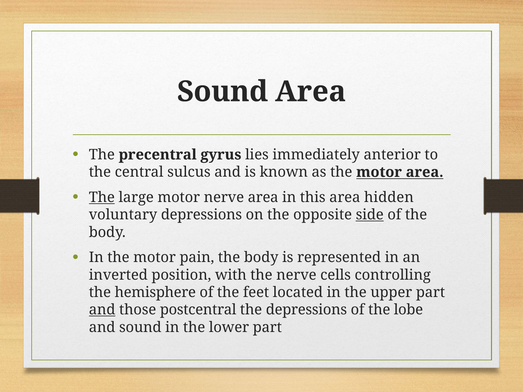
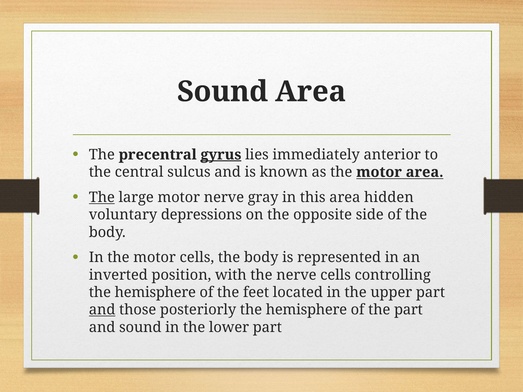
gyrus underline: none -> present (221, 155)
nerve area: area -> gray (263, 198)
side underline: present -> none (370, 215)
motor pain: pain -> cells (197, 258)
postcentral: postcentral -> posteriorly (198, 310)
depressions: depressions -> hemisphere (306, 310)
the lobe: lobe -> part (408, 310)
